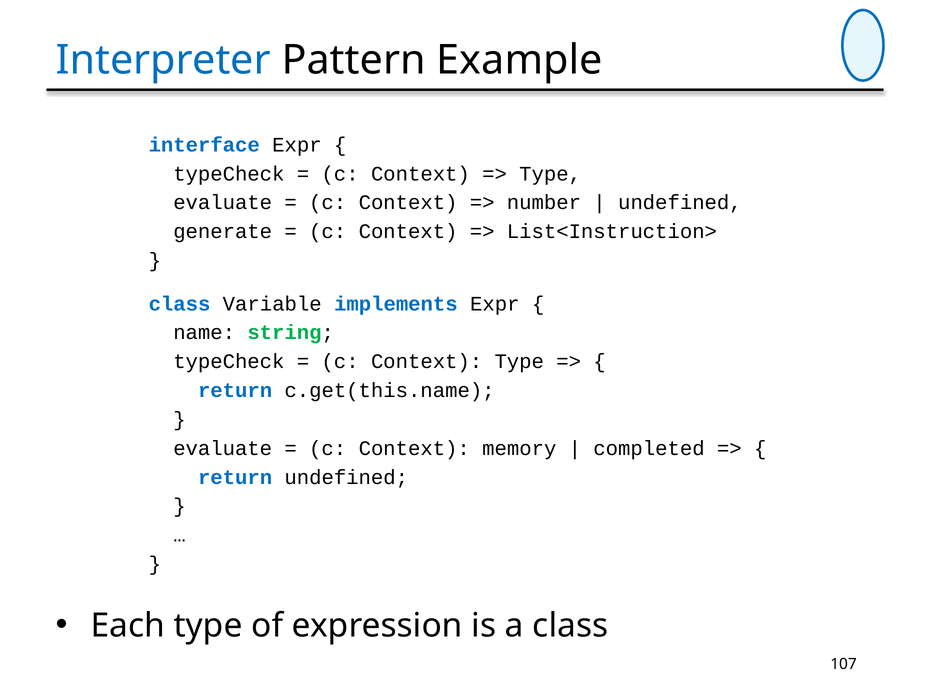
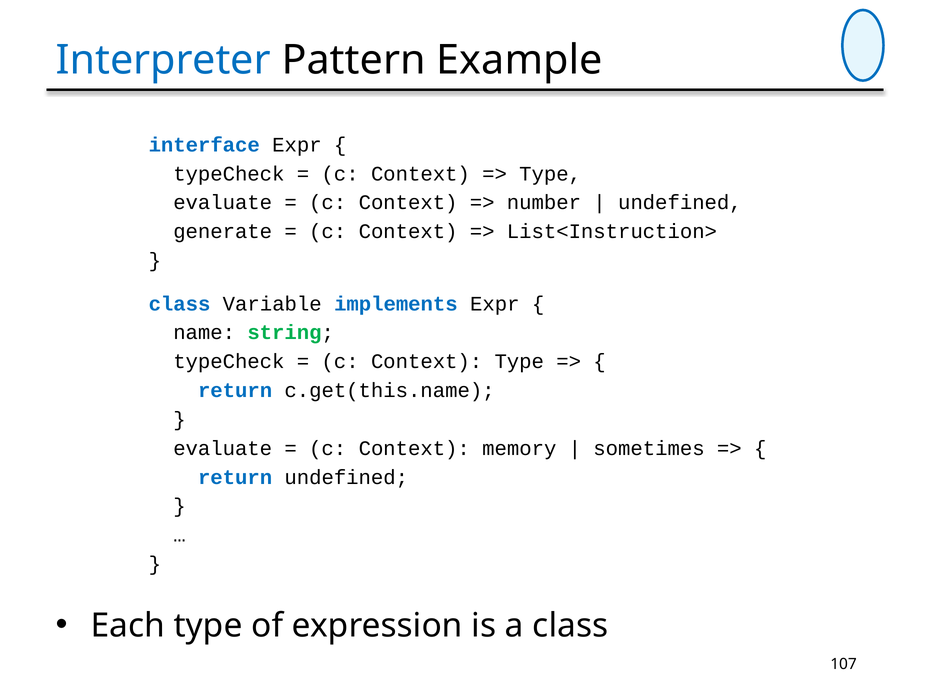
completed: completed -> sometimes (649, 449)
